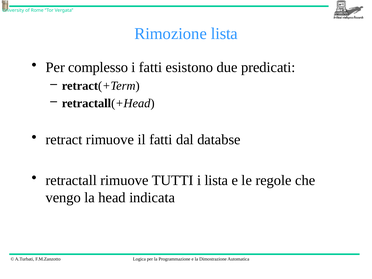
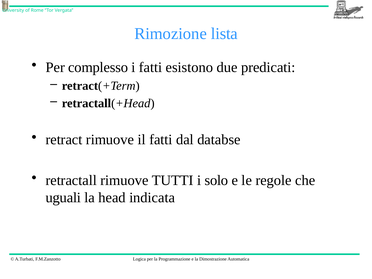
i lista: lista -> solo (216, 180)
vengo: vengo -> uguali (63, 198)
